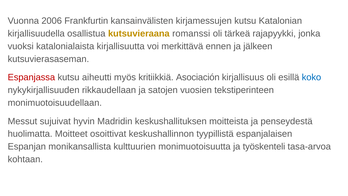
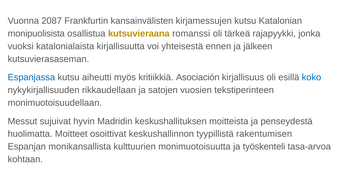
2006: 2006 -> 2087 (52, 21)
kirjallisuudella: kirjallisuudella -> monipuolisista (36, 34)
merkittävä: merkittävä -> yhteisestä (182, 46)
Espanjassa colour: red -> blue (31, 77)
espanjalaisen: espanjalaisen -> rakentumisen (264, 134)
